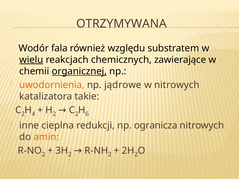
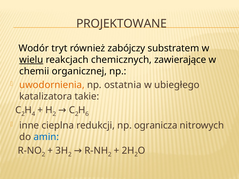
OTRZYMYWANA: OTRZYMYWANA -> PROJEKTOWANE (122, 24)
fala: fala -> tryt (59, 48)
względu: względu -> zabójczy (126, 48)
organicznej underline: present -> none (79, 71)
jądrowe: jądrowe -> ostatnia (123, 85)
w nitrowych: nitrowych -> ubiegłego (177, 85)
amin colour: orange -> blue (46, 137)
